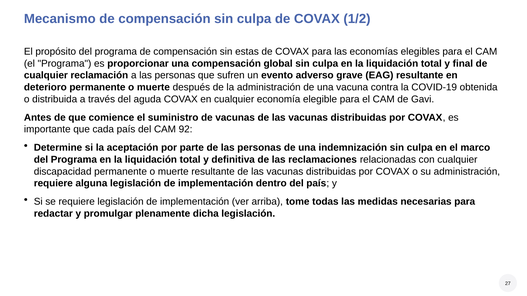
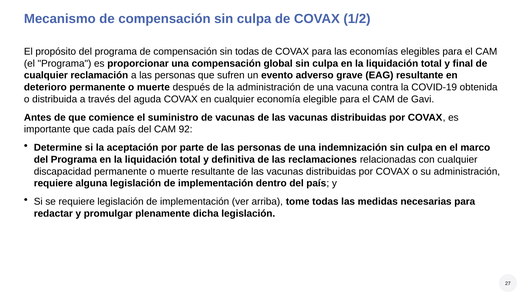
sin estas: estas -> todas (247, 52)
